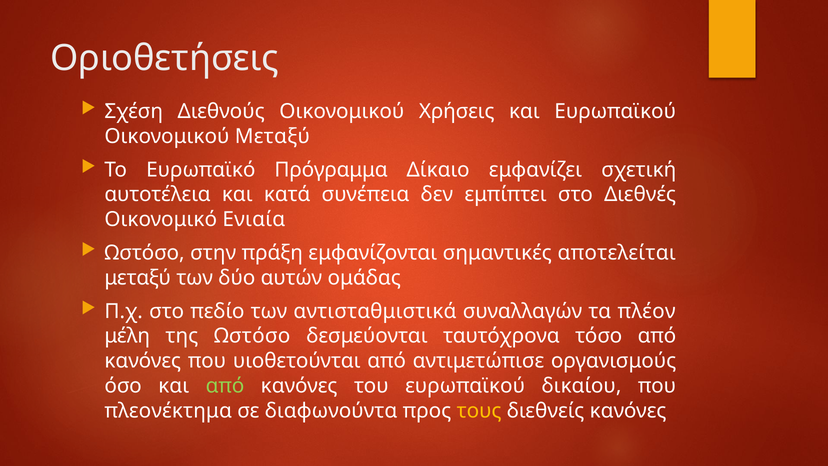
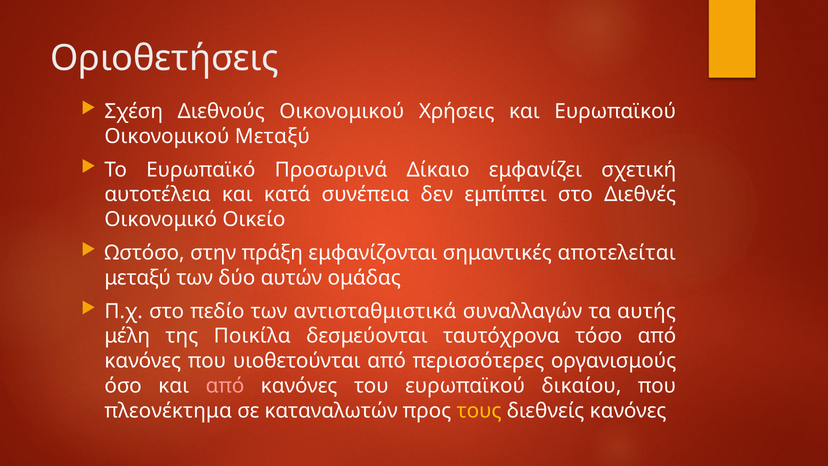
Πρόγραμμα: Πρόγραμμα -> Προσωρινά (331, 170)
Ενιαία: Ενιαία -> Οικείο (254, 219)
πλέον: πλέον -> αυτής (647, 311)
της Ωστόσο: Ωστόσο -> Ποικίλα (252, 336)
αντιμετώπισε: αντιμετώπισε -> περισσότερες (478, 361)
από colour: light green -> pink (225, 386)
διαφωνούντα: διαφωνούντα -> καταναλωτών (331, 410)
